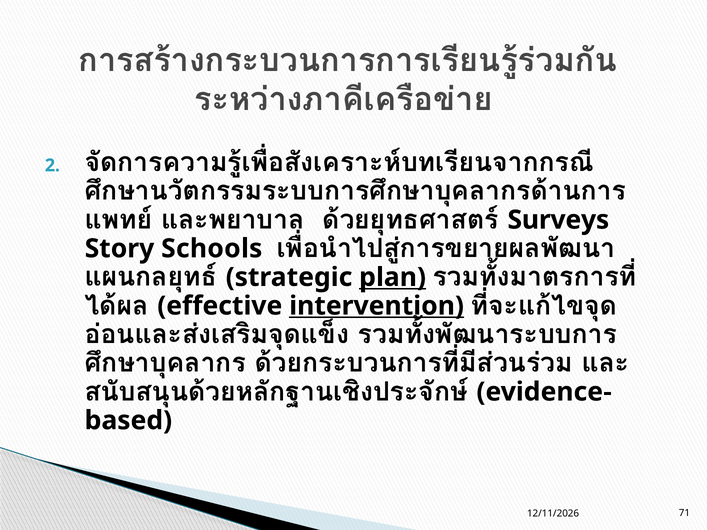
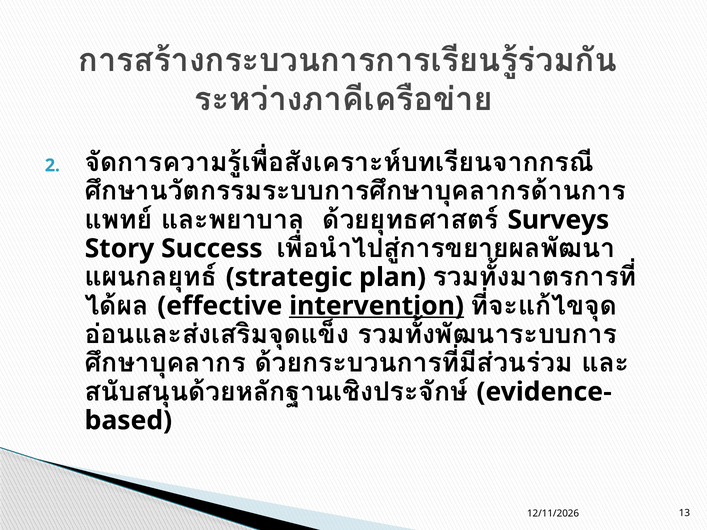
Schools: Schools -> Success (212, 249)
plan underline: present -> none (393, 277)
71: 71 -> 13 (684, 513)
